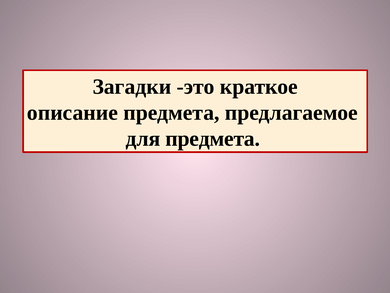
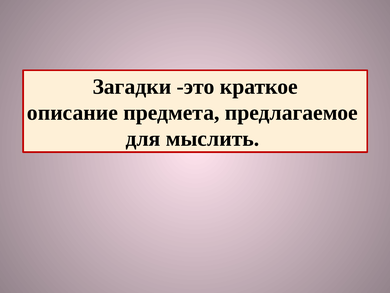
для предмета: предмета -> мыслить (213, 139)
